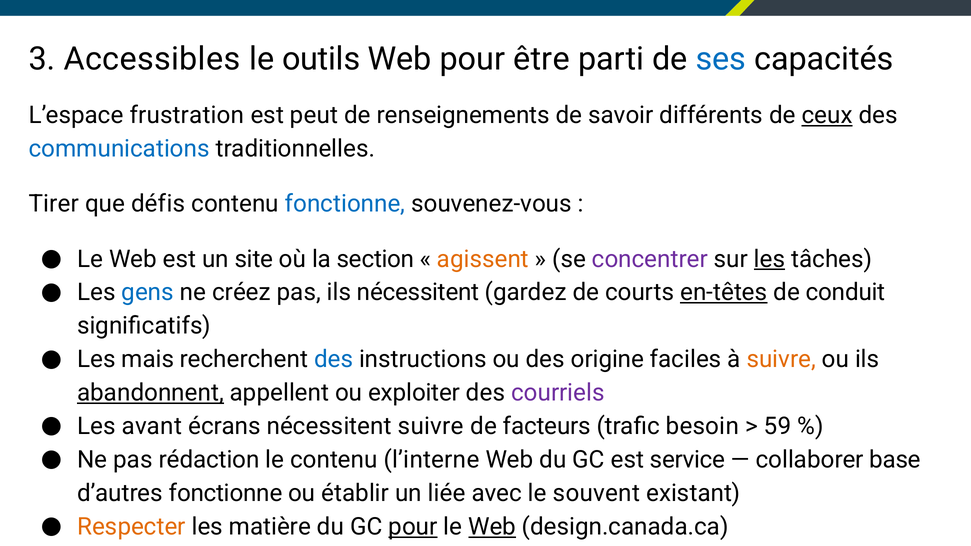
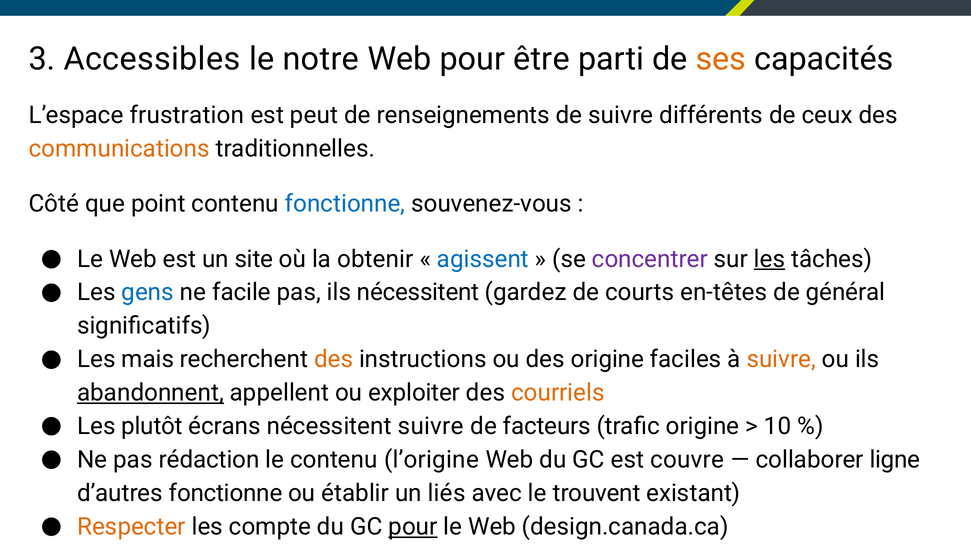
outils: outils -> notre (321, 59)
ses colour: blue -> orange (721, 59)
de savoir: savoir -> suivre (621, 116)
ceux underline: present -> none (827, 116)
communications colour: blue -> orange (119, 149)
Tirer: Tirer -> Côté (54, 204)
défis: défis -> point (158, 204)
section: section -> obtenir (375, 259)
agissent colour: orange -> blue (483, 259)
créez: créez -> facile (241, 293)
en-têtes underline: present -> none (724, 293)
conduit: conduit -> général (845, 293)
des colour: blue -> orange (334, 360)
courriels colour: purple -> orange (558, 393)
avant: avant -> plutôt (152, 427)
trafic besoin: besoin -> origine (703, 427)
59: 59 -> 10 (778, 427)
l’interne: l’interne -> l’origine (432, 460)
service: service -> couvre (687, 460)
base: base -> ligne (895, 460)
liée: liée -> liés (447, 494)
souvent: souvent -> trouvent (597, 494)
matière: matière -> compte (270, 527)
Web underline: present -> none (492, 527)
